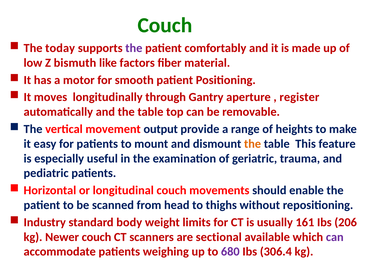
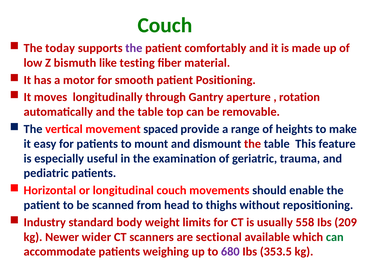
factors: factors -> testing (137, 63)
register: register -> rotation (300, 97)
output: output -> spaced (161, 129)
the colour: orange -> red (253, 144)
161: 161 -> 558 (305, 222)
206: 206 -> 209 (346, 222)
Newer couch: couch -> wider (96, 237)
can colour: purple -> green (335, 237)
306.4: 306.4 -> 353.5 (276, 252)
